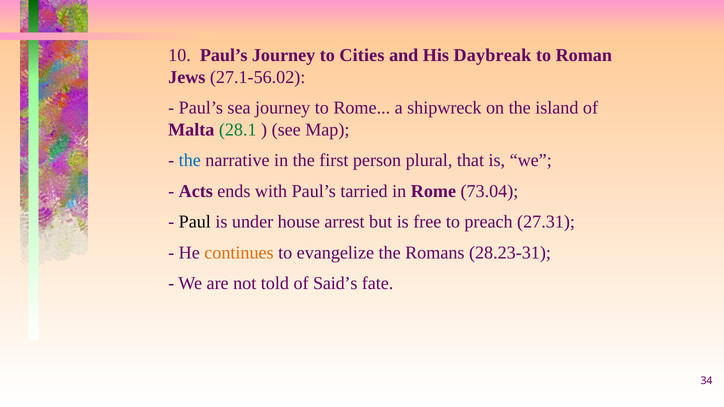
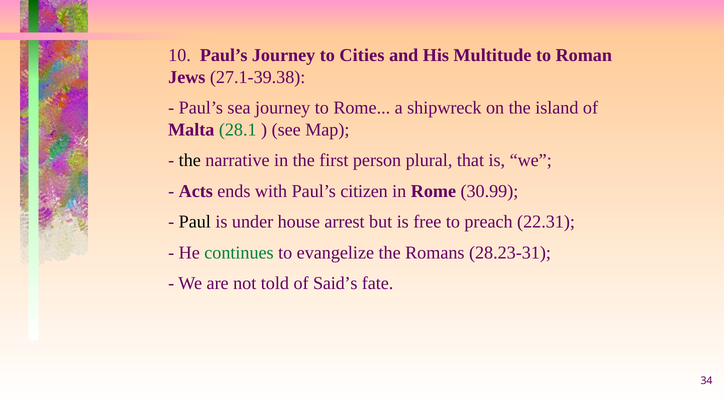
Daybreak: Daybreak -> Multitude (492, 56)
27.1-56.02: 27.1-56.02 -> 27.1-39.38 (258, 77)
the colour: blue -> black (190, 160)
tarried: tarried -> citizen (364, 191)
73.04: 73.04 -> 30.99 (489, 191)
27.31: 27.31 -> 22.31 (546, 222)
continues colour: orange -> green (239, 253)
